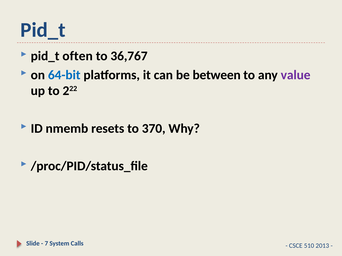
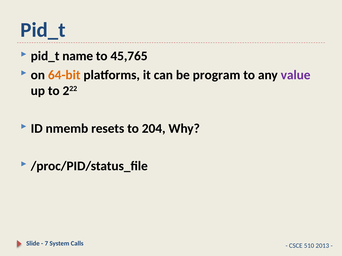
often: often -> name (78, 56)
36,767: 36,767 -> 45,765 (129, 56)
64-bit colour: blue -> orange (64, 75)
between: between -> program (217, 75)
370: 370 -> 204 (154, 129)
